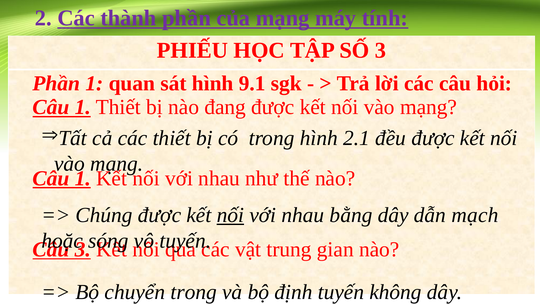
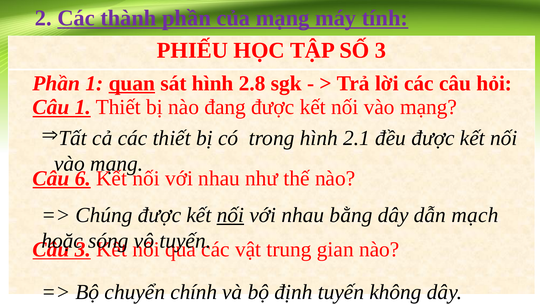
quan underline: none -> present (132, 83)
9.1: 9.1 -> 2.8 (252, 83)
1: 1 -> 6 (83, 178)
chuyển trong: trong -> chính (194, 292)
